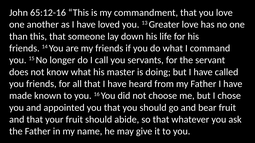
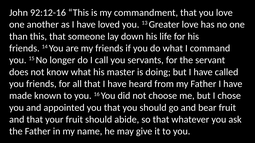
65:12-16: 65:12-16 -> 92:12-16 (48, 13)
